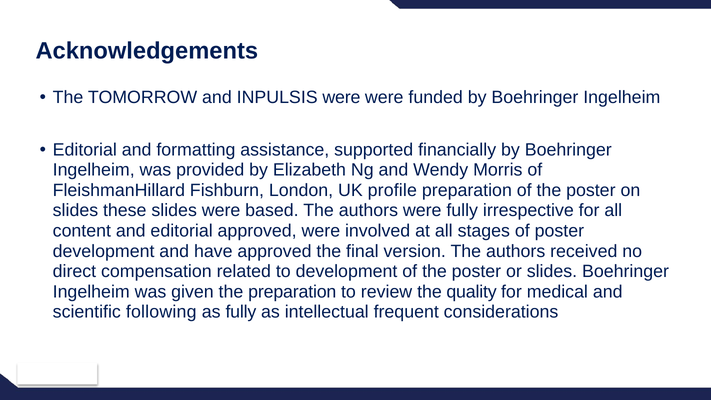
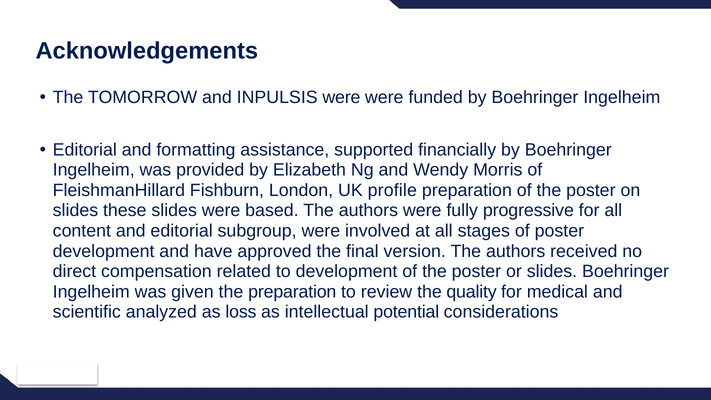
irrespective: irrespective -> progressive (528, 211)
editorial approved: approved -> subgroup (257, 231)
following: following -> analyzed (161, 312)
as fully: fully -> loss (241, 312)
frequent: frequent -> potential (406, 312)
